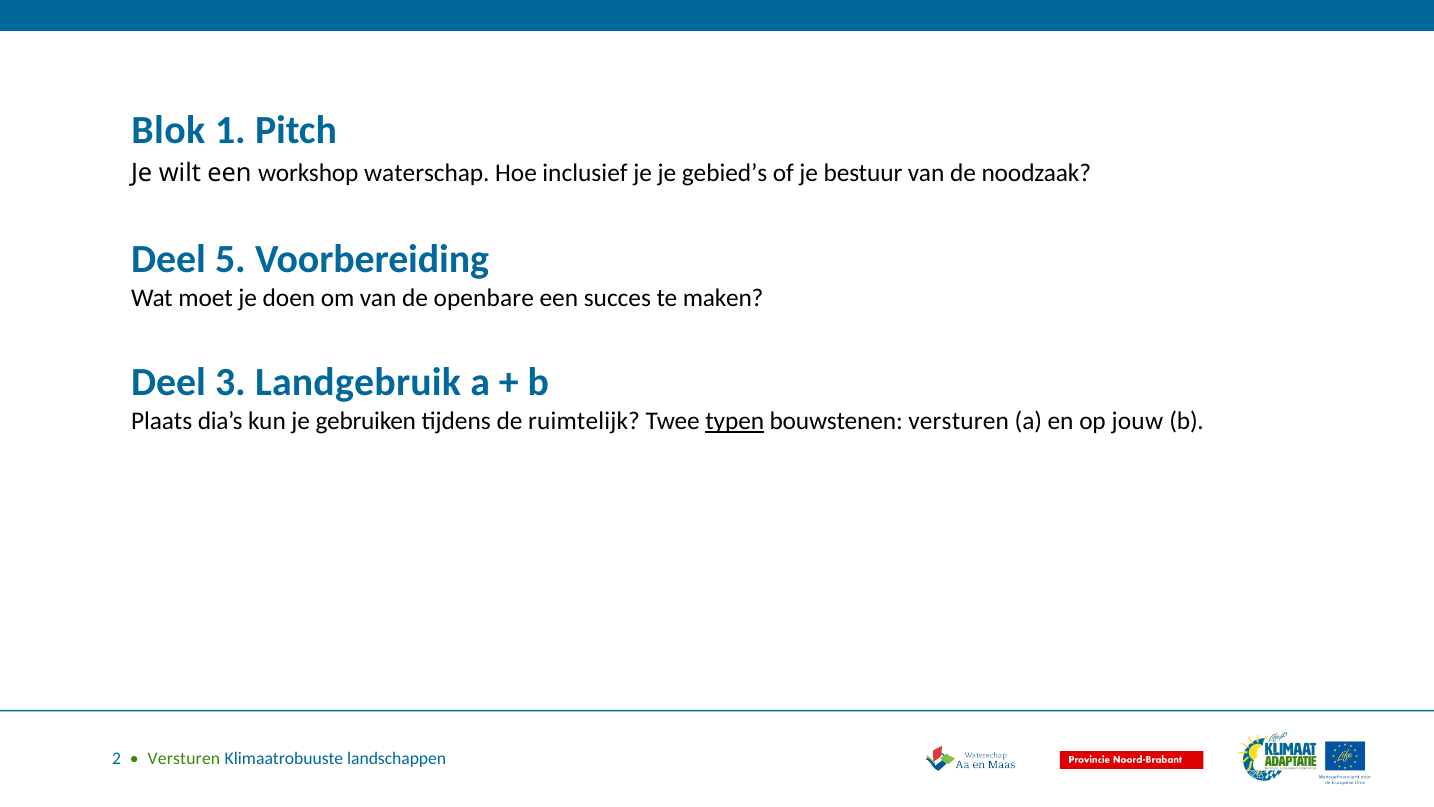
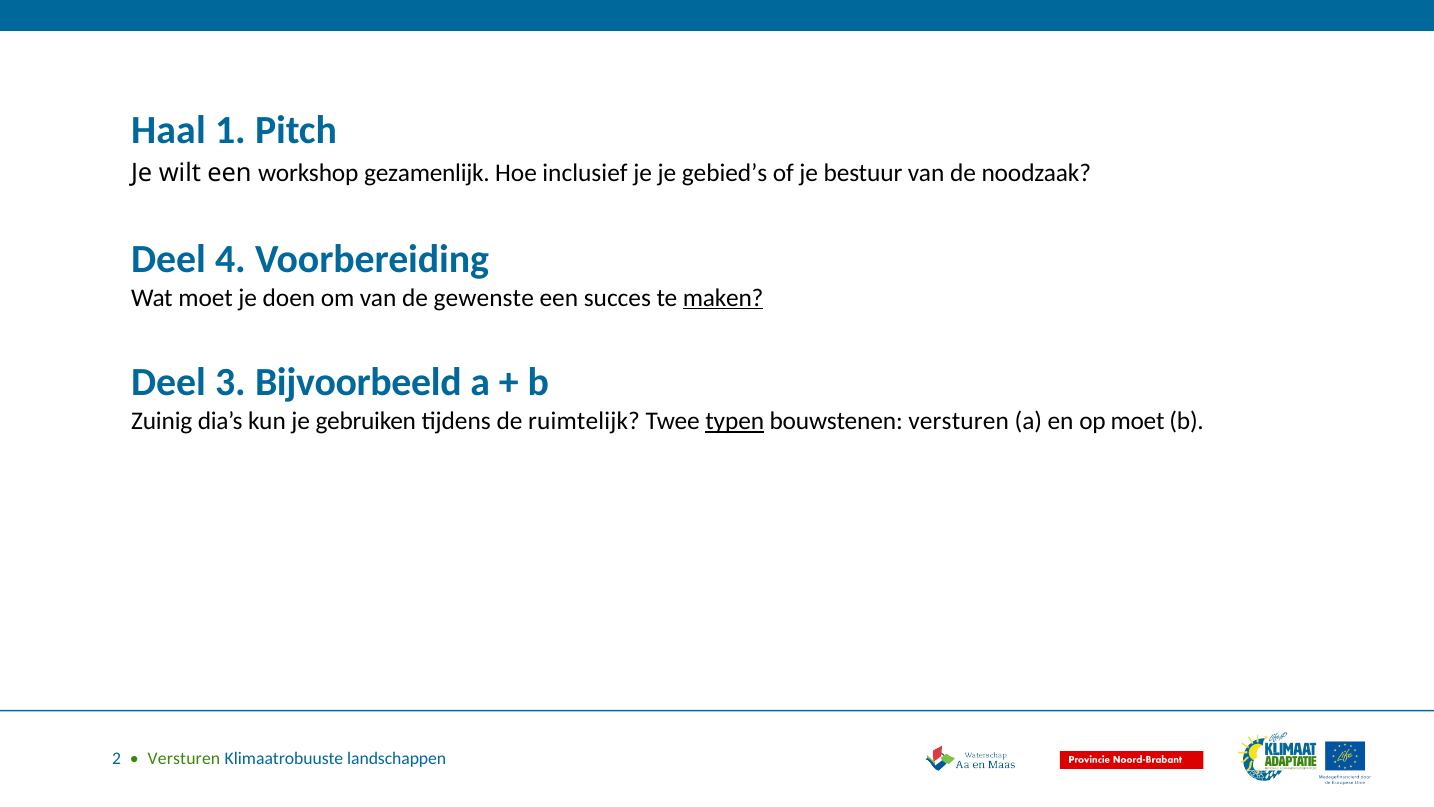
Blok: Blok -> Haal (168, 131)
waterschap: waterschap -> gezamenlijk (427, 173)
5: 5 -> 4 (230, 259)
openbare: openbare -> gewenste (484, 298)
maken underline: none -> present (723, 298)
Landgebruik: Landgebruik -> Bijvoorbeeld (358, 382)
Plaats: Plaats -> Zuinig (162, 421)
op jouw: jouw -> moet (1138, 421)
